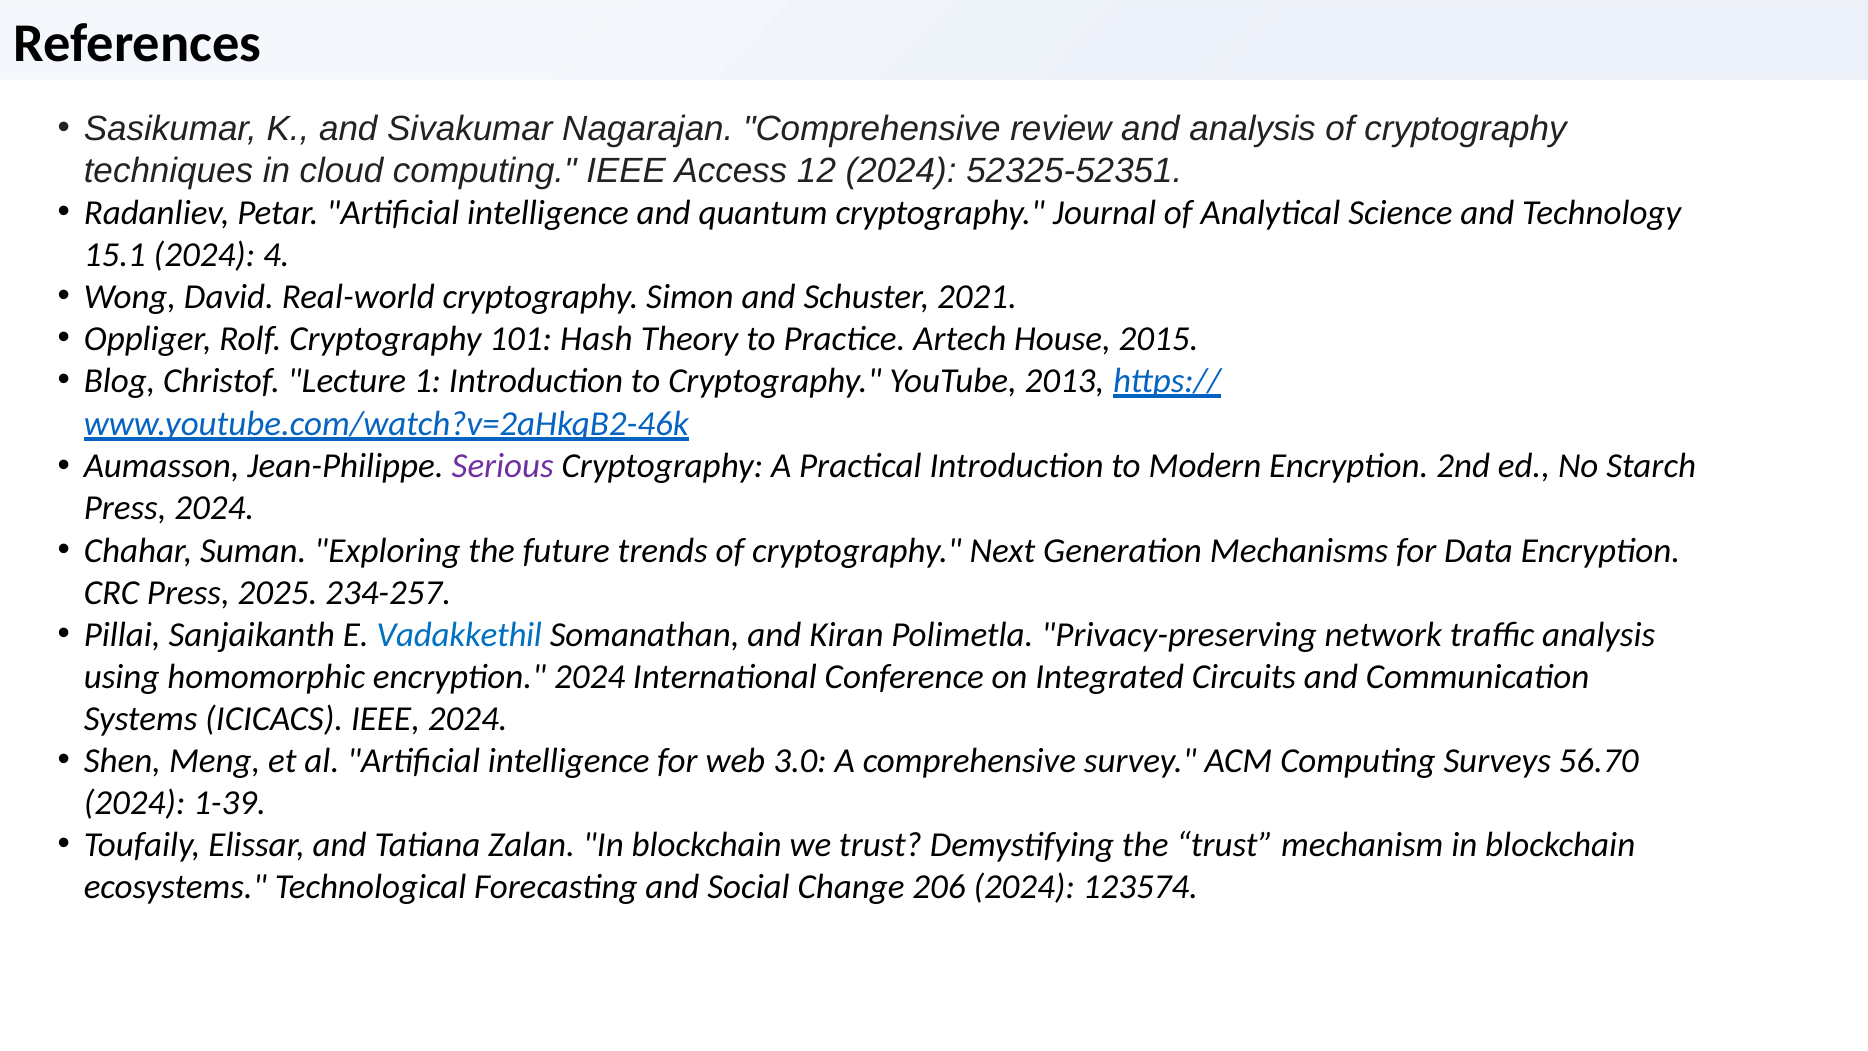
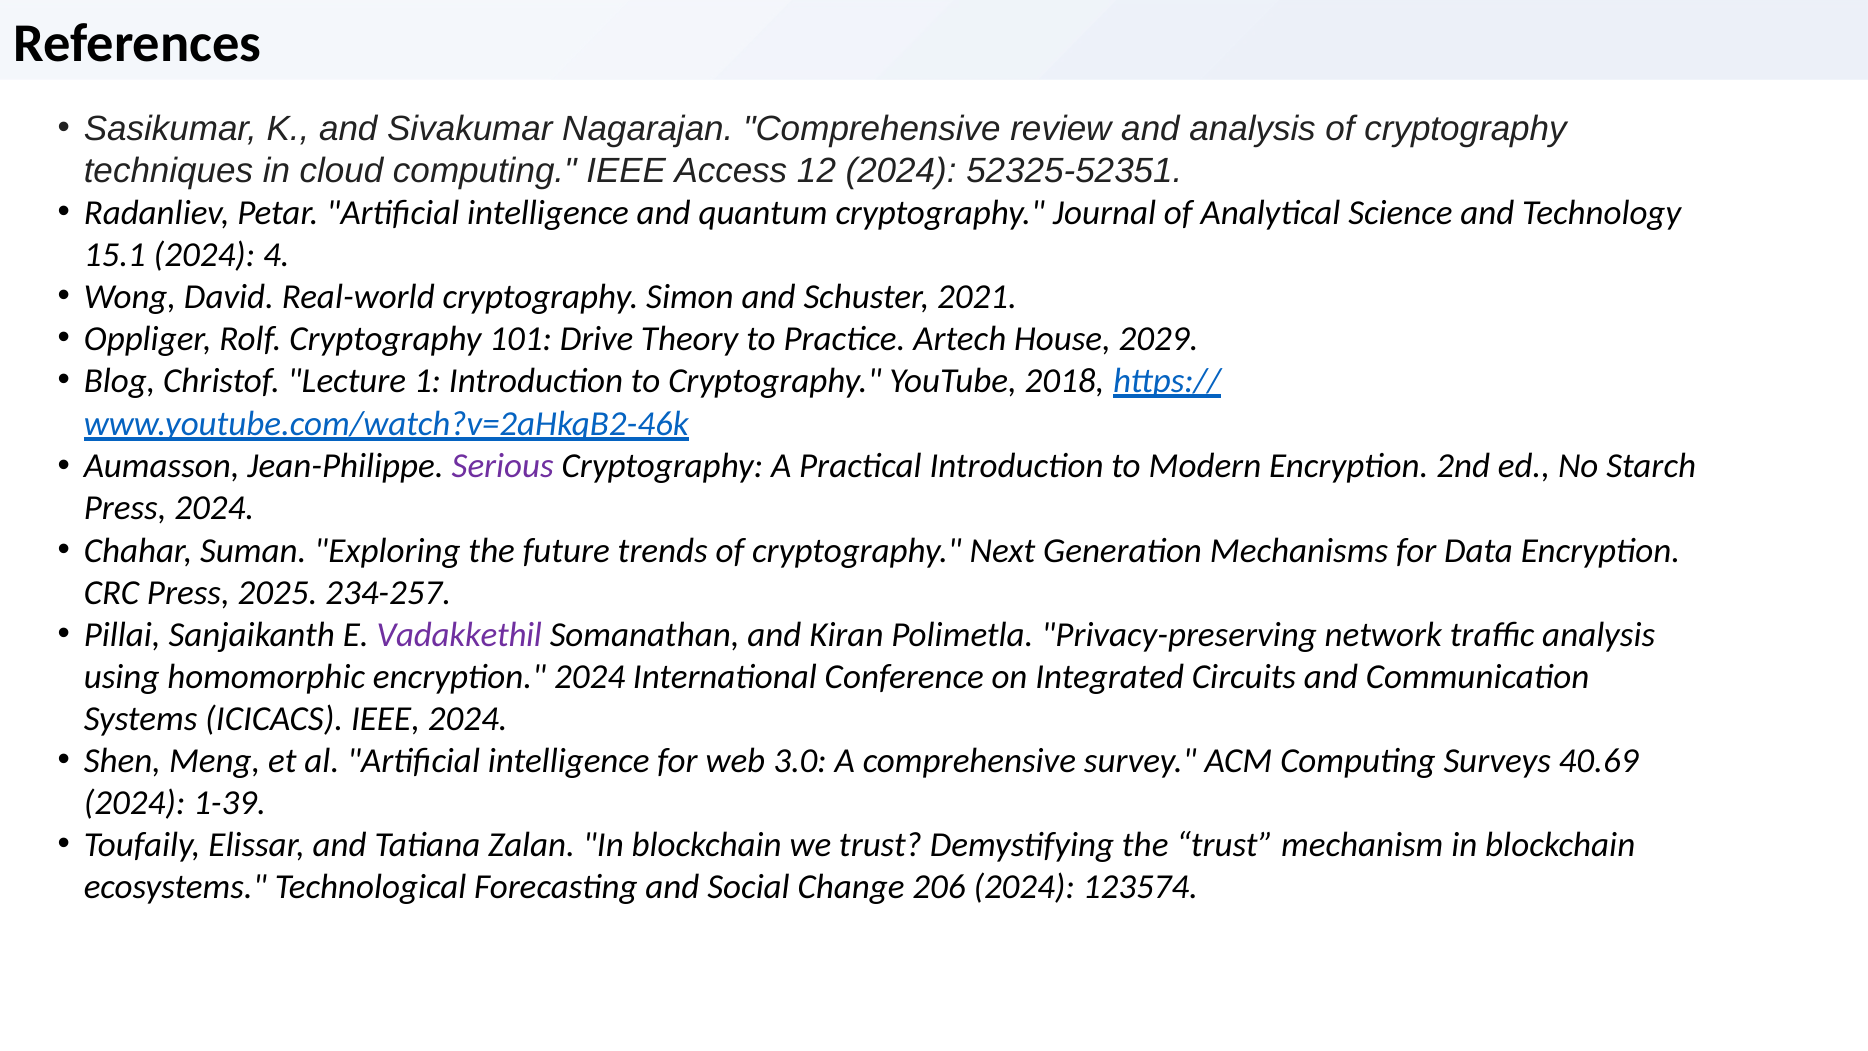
Hash: Hash -> Drive (597, 339)
2015: 2015 -> 2029 (1159, 339)
2013: 2013 -> 2018 (1065, 381)
Vadakkethil colour: blue -> purple (459, 634)
56.70: 56.70 -> 40.69 (1599, 760)
